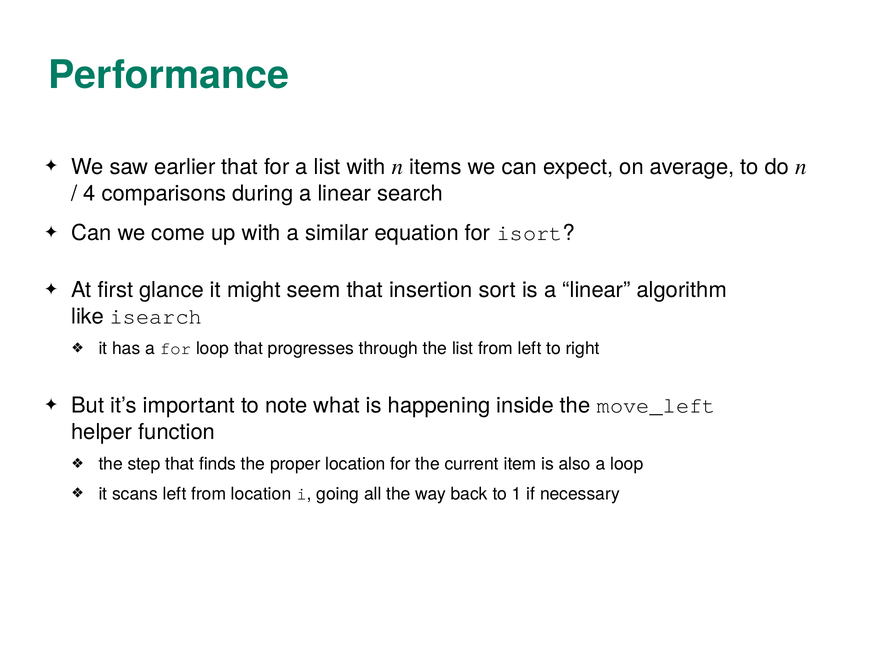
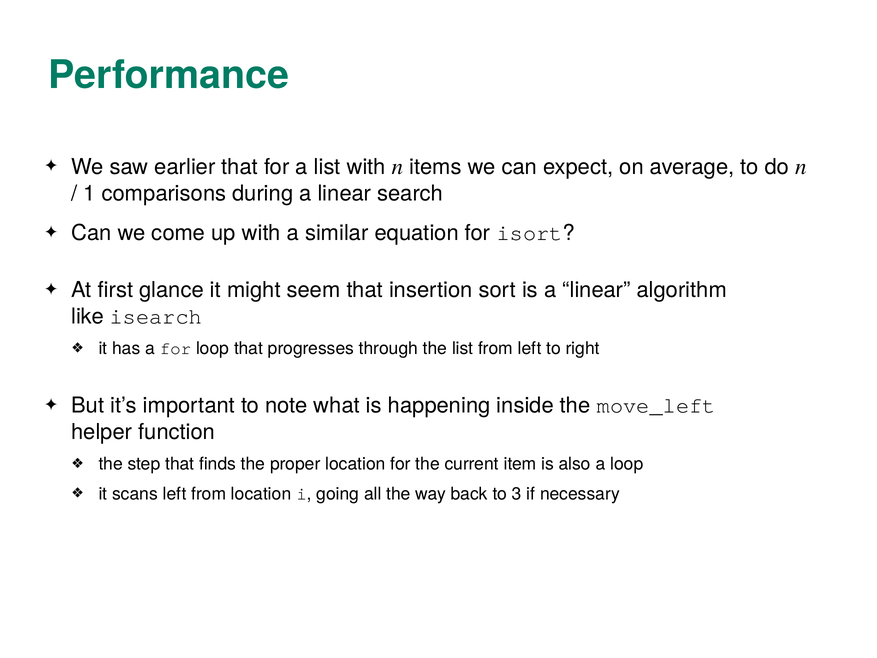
4: 4 -> 1 (89, 194)
1: 1 -> 3 (517, 494)
